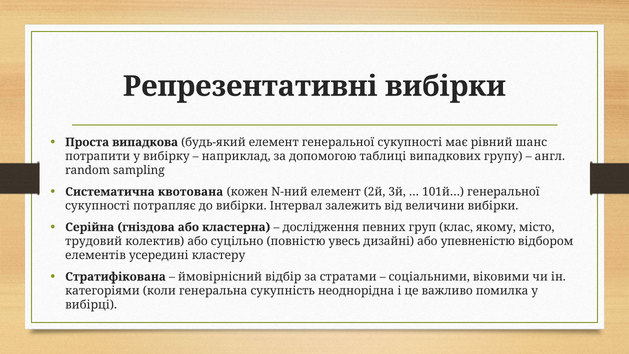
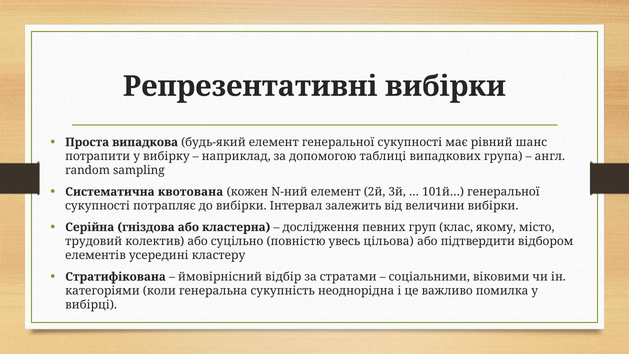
групу: групу -> група (503, 156)
дизайні: дизайні -> цільова (389, 241)
упевненістю: упевненістю -> підтвердити (478, 241)
